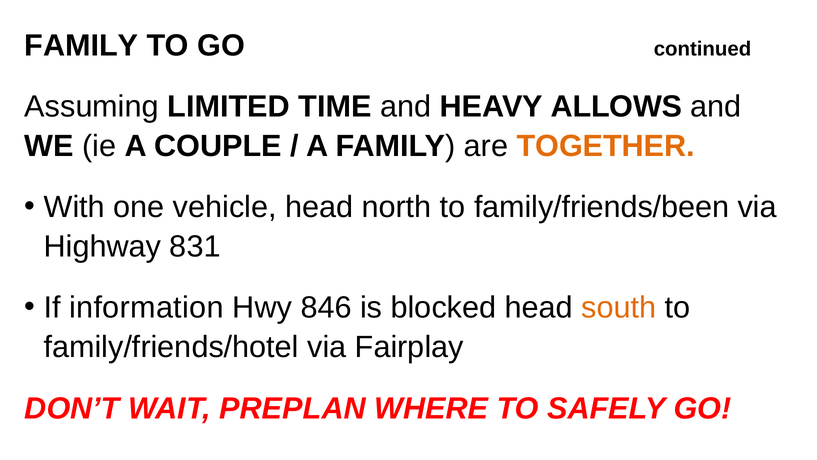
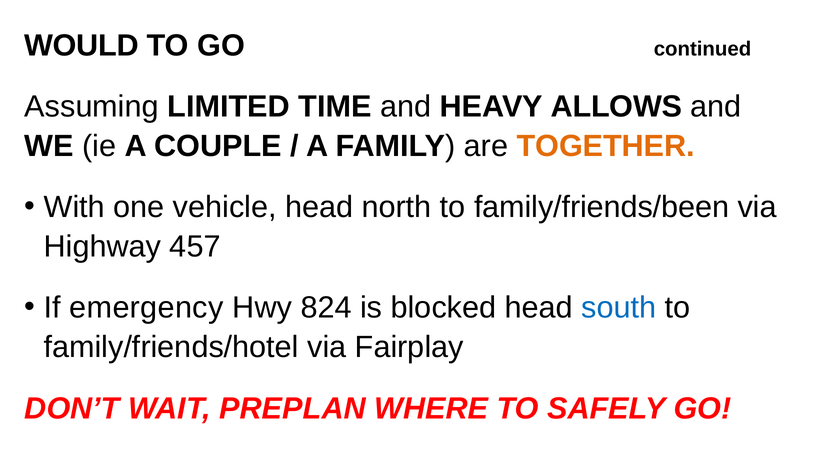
FAMILY: FAMILY -> WOULD (82, 45)
831: 831 -> 457 (195, 246)
information: information -> emergency (146, 308)
846: 846 -> 824 (326, 308)
south colour: orange -> blue (619, 308)
